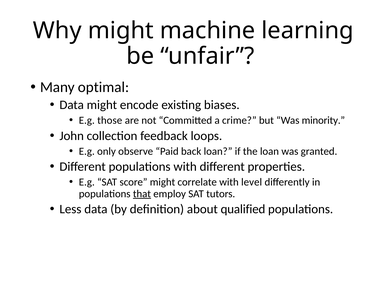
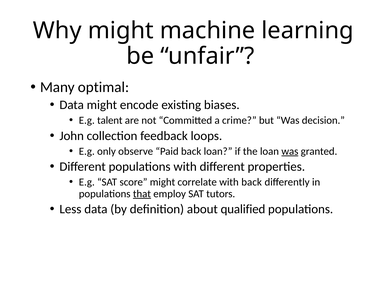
those: those -> talent (110, 120)
minority: minority -> decision (323, 120)
was underline: none -> present (290, 151)
with level: level -> back (252, 182)
